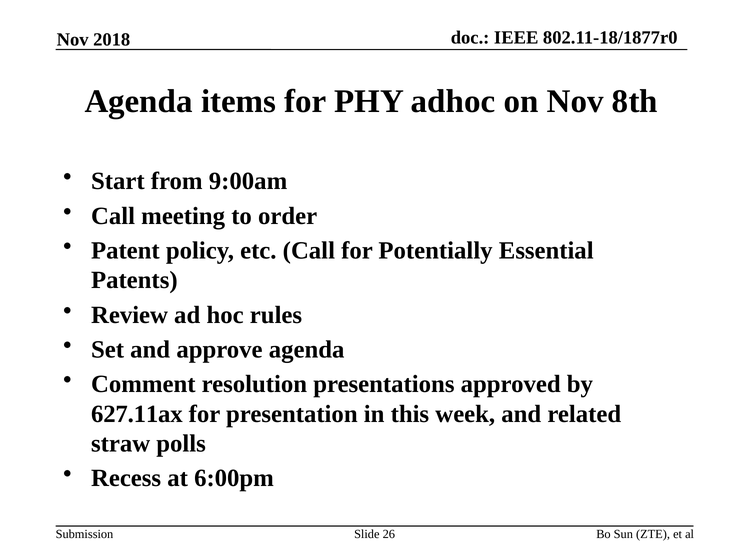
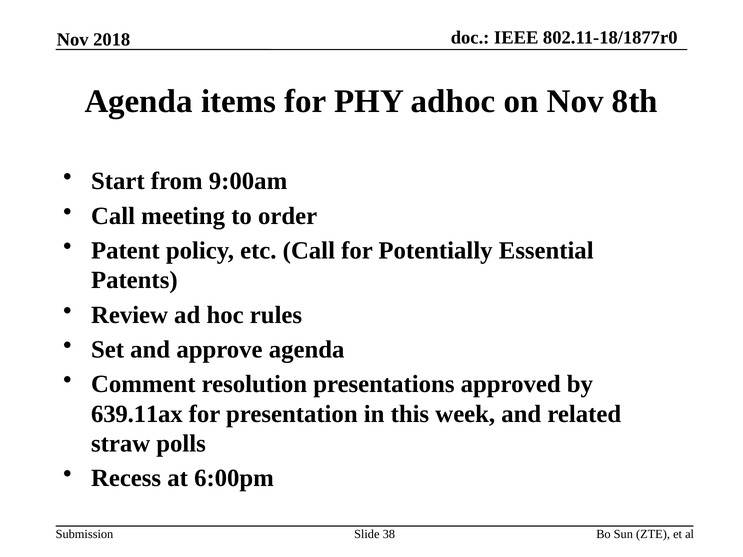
627.11ax: 627.11ax -> 639.11ax (137, 414)
26: 26 -> 38 (389, 534)
